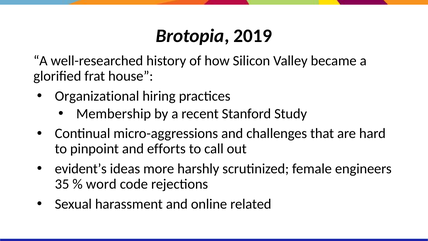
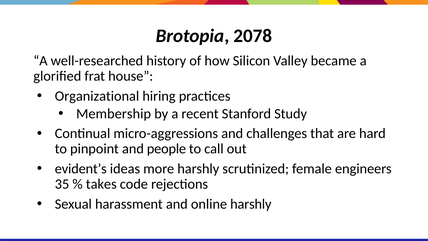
2019: 2019 -> 2078 (253, 36)
efforts: efforts -> people (166, 149)
word: word -> takes (101, 184)
online related: related -> harshly (251, 204)
